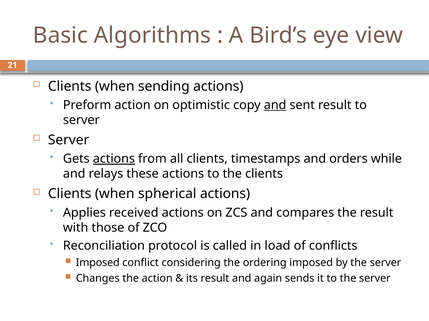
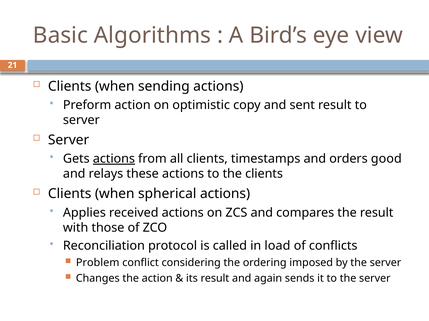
and underline: present -> none (275, 105)
while: while -> good (386, 159)
Imposed: Imposed -> Problem (98, 263)
